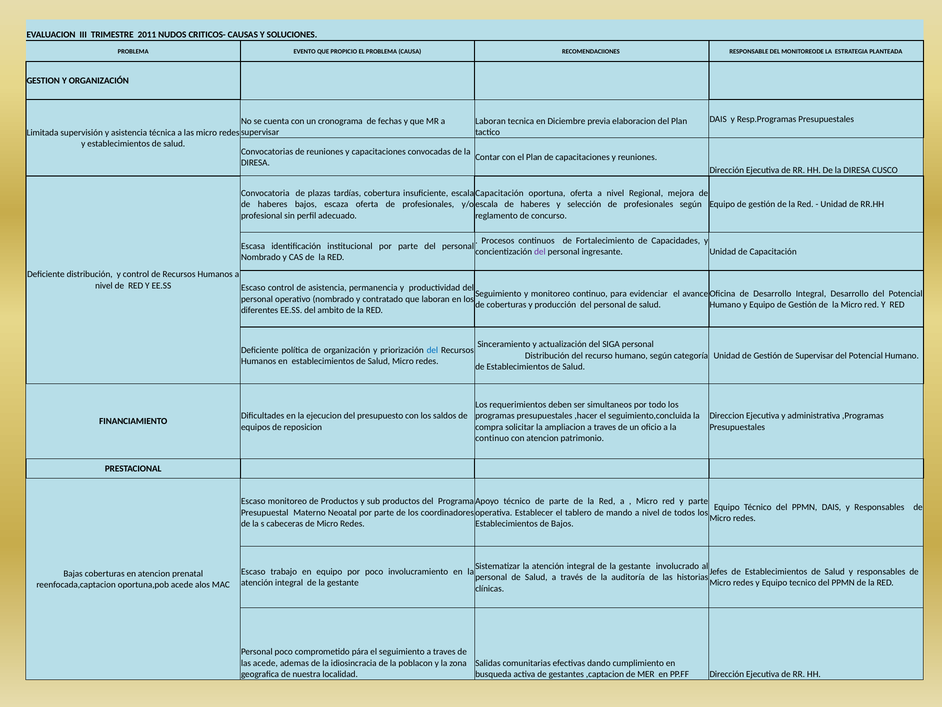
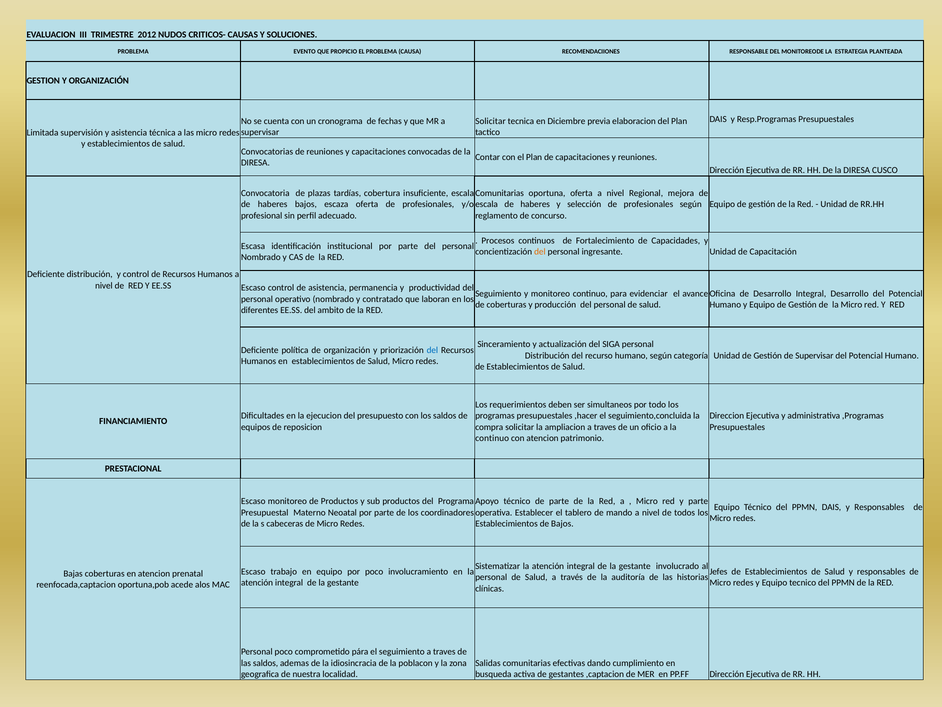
2011: 2011 -> 2012 (147, 35)
Laboran: Laboran -> Solicitar (490, 121)
Capacitación: Capacitación -> Comunitarias (500, 193)
del colour: purple -> orange (540, 252)
las acede: acede -> saldos (266, 663)
